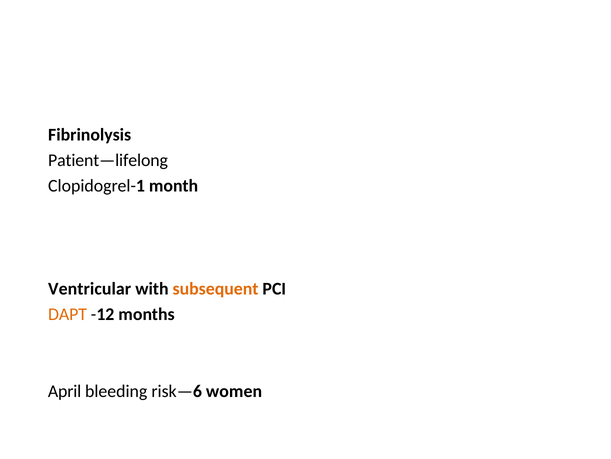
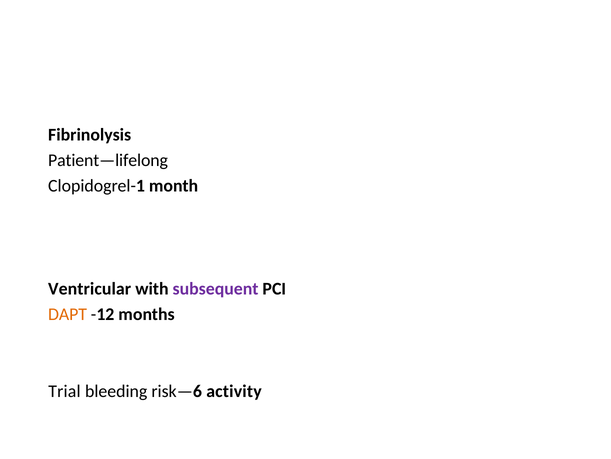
subsequent colour: orange -> purple (216, 288)
April: April -> Trial (64, 391)
women: women -> activity (234, 391)
